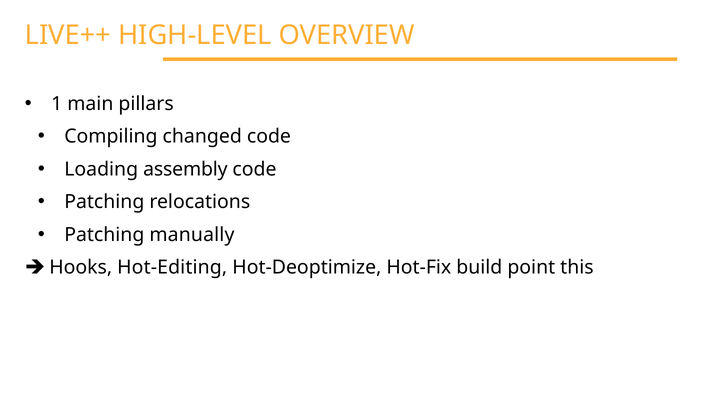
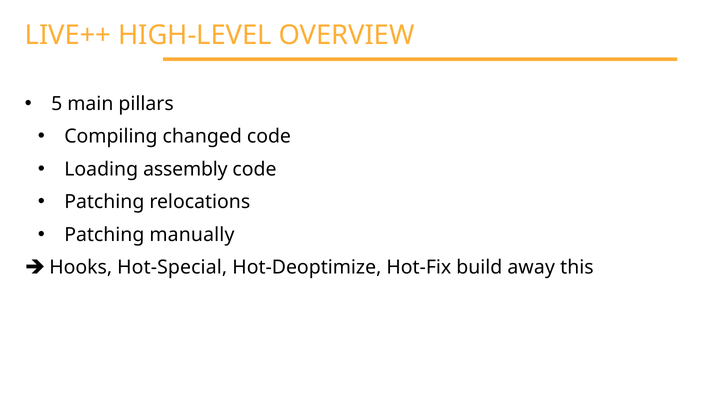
1: 1 -> 5 (57, 104)
Hot-Editing: Hot-Editing -> Hot-Special (172, 267)
point: point -> away (531, 267)
